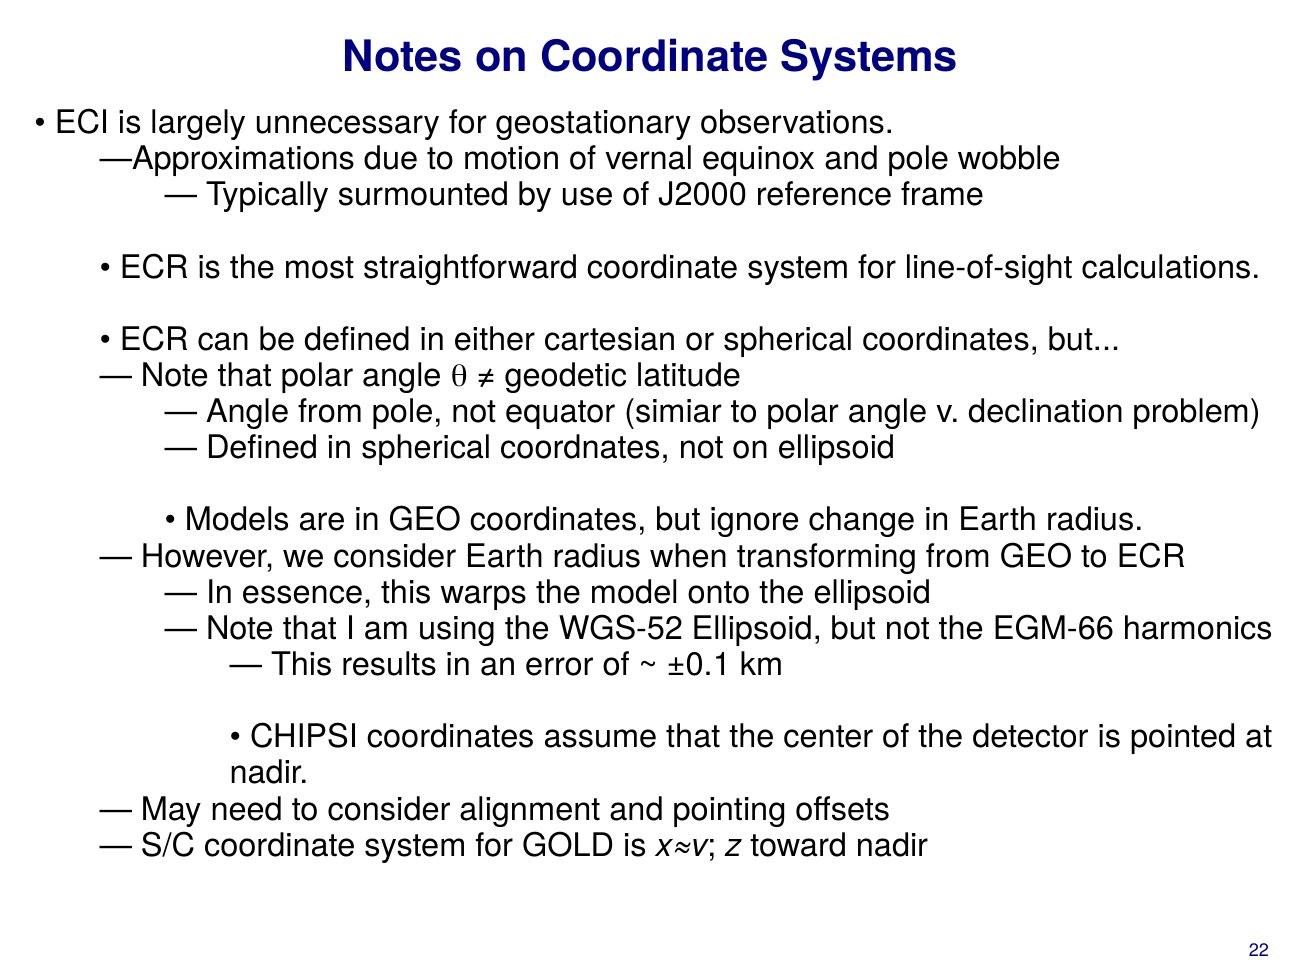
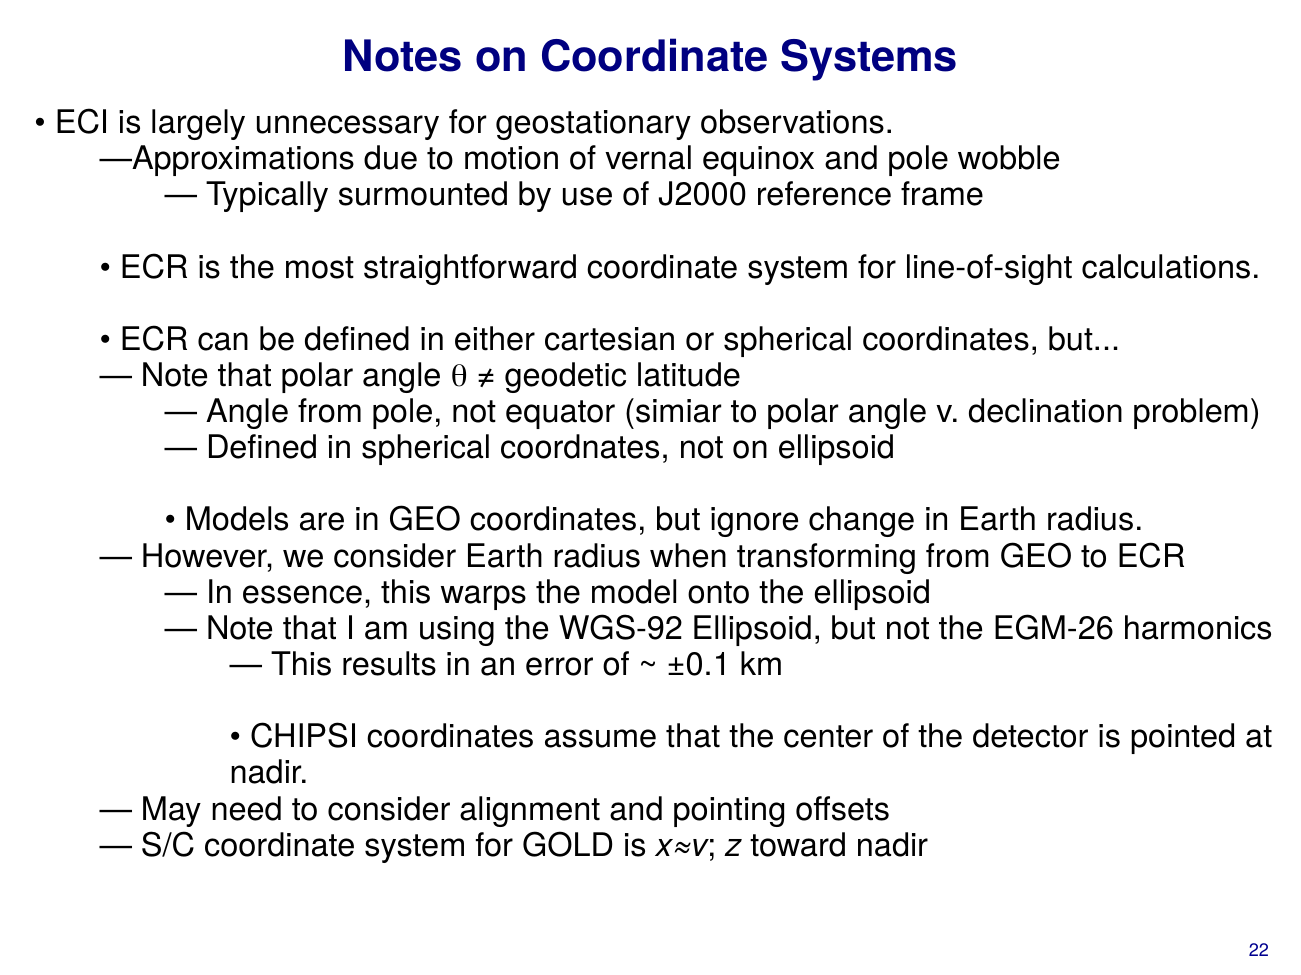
WGS-52: WGS-52 -> WGS-92 (621, 629)
EGM-66: EGM-66 -> EGM-26 (1053, 629)
